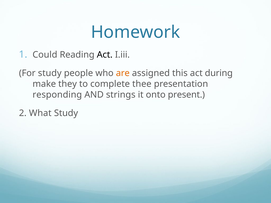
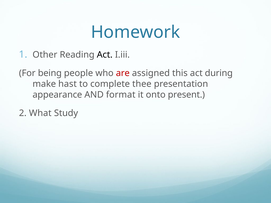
Could: Could -> Other (45, 55)
For study: study -> being (50, 73)
are colour: orange -> red (123, 73)
they: they -> hast (68, 84)
responding: responding -> appearance (57, 95)
strings: strings -> format (121, 95)
